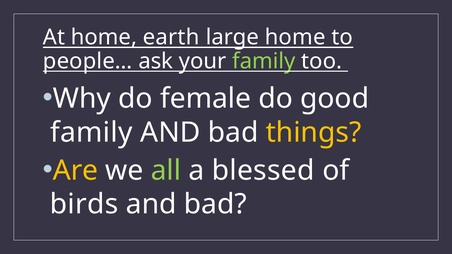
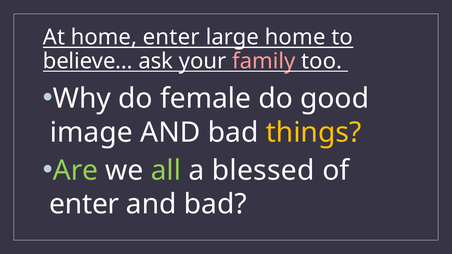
home earth: earth -> enter (171, 37)
people…: people… -> believe… (88, 61)
family colour: light green -> pink (264, 61)
family: family -> image (91, 132)
Are colour: yellow -> light green (75, 171)
birds: birds -> enter (84, 205)
